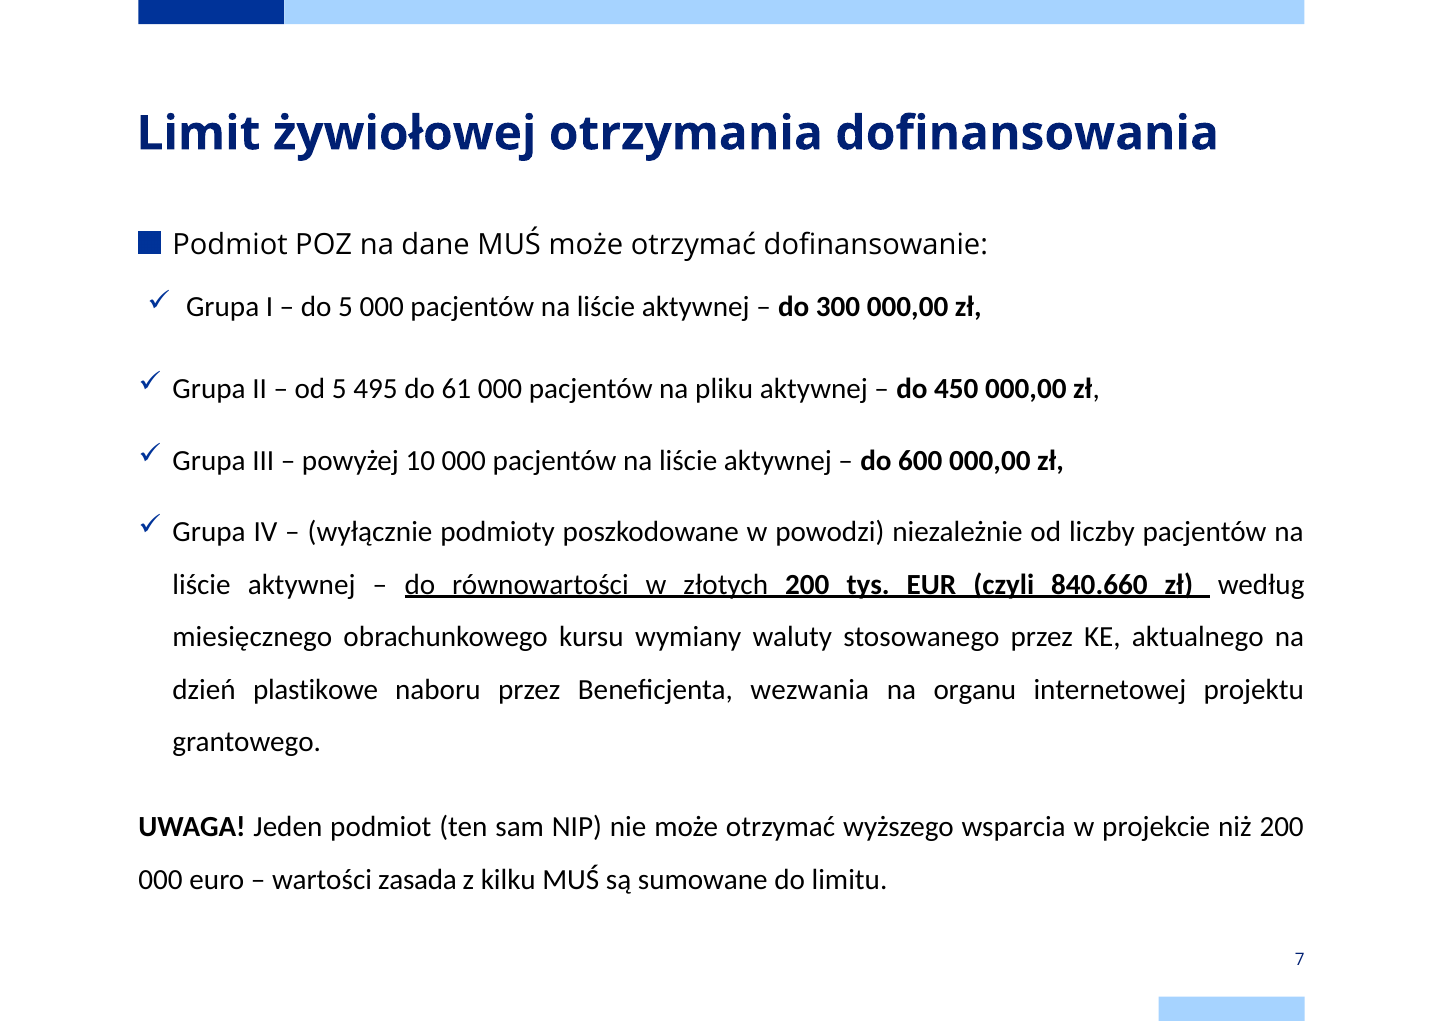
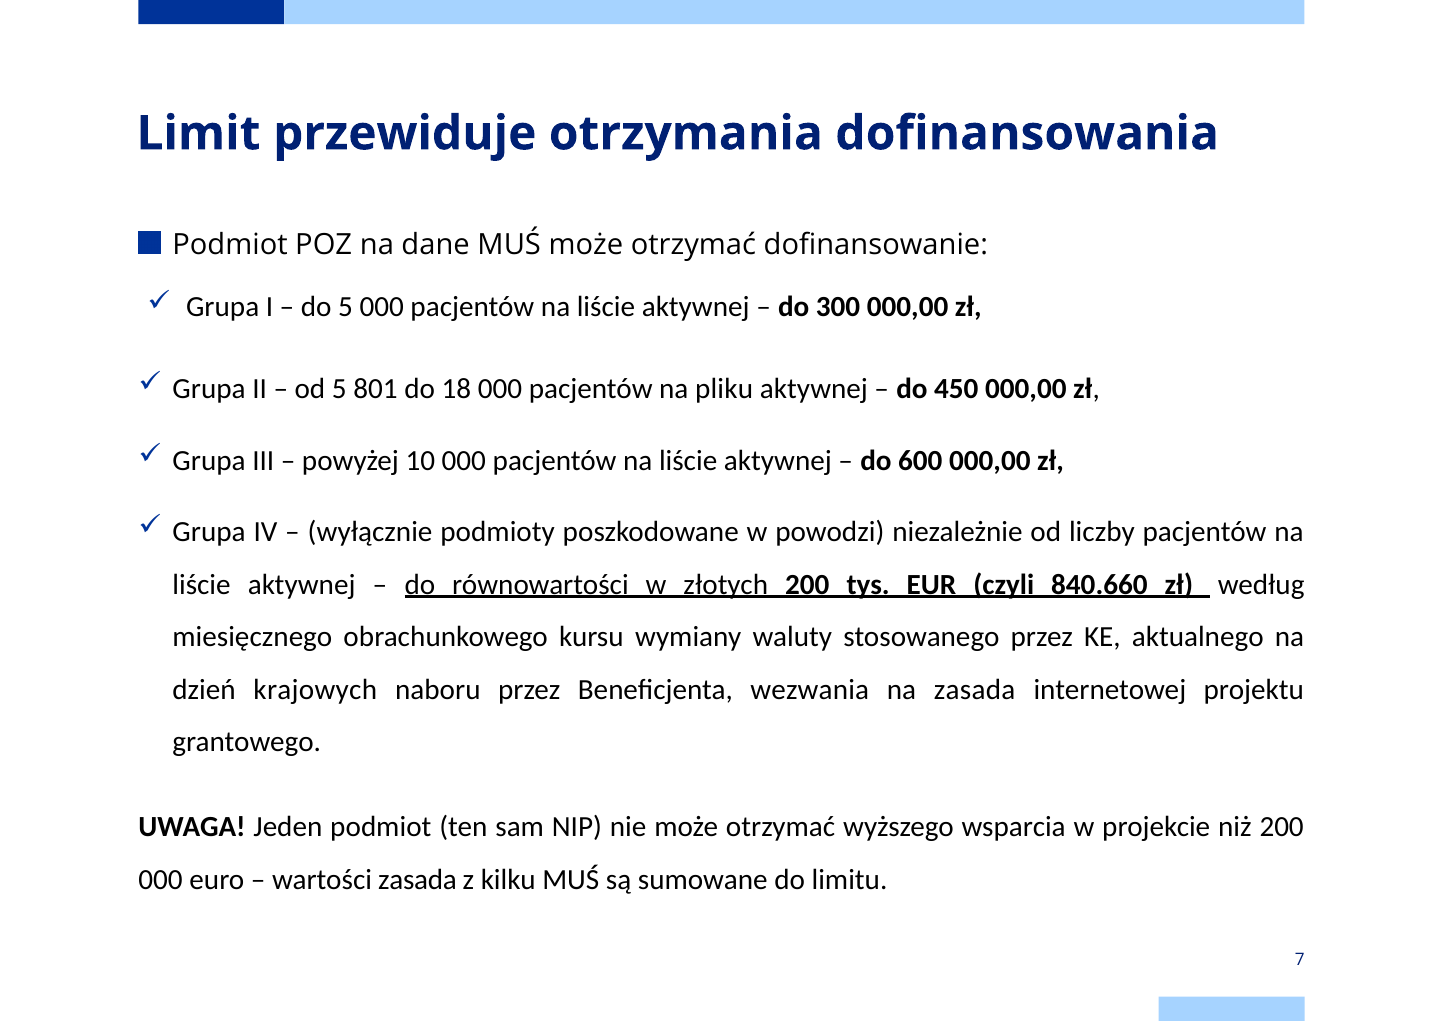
żywiołowej: żywiołowej -> przewiduje (405, 133)
495: 495 -> 801 (375, 389)
61: 61 -> 18 (456, 389)
plastikowe: plastikowe -> krajowych (315, 689)
na organu: organu -> zasada (975, 689)
